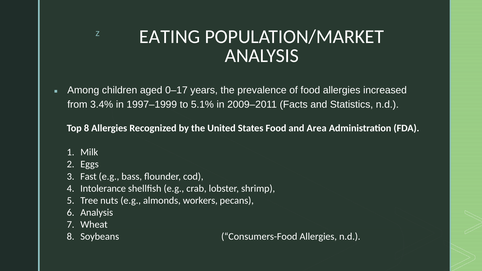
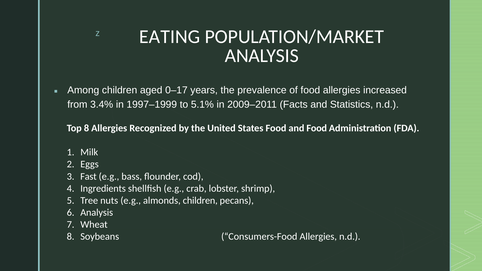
and Area: Area -> Food (317, 128)
Intolerance: Intolerance -> Ingredients (103, 189)
almonds workers: workers -> children (200, 201)
